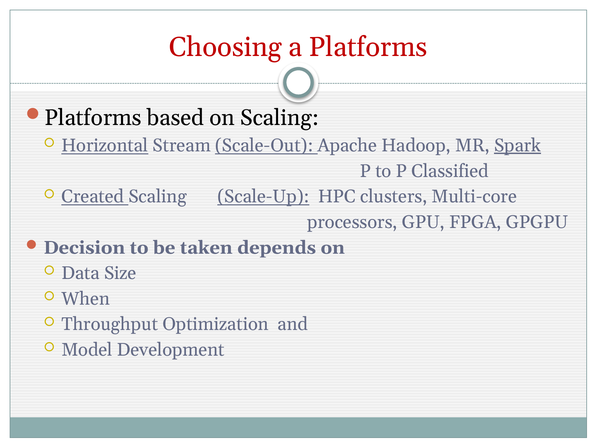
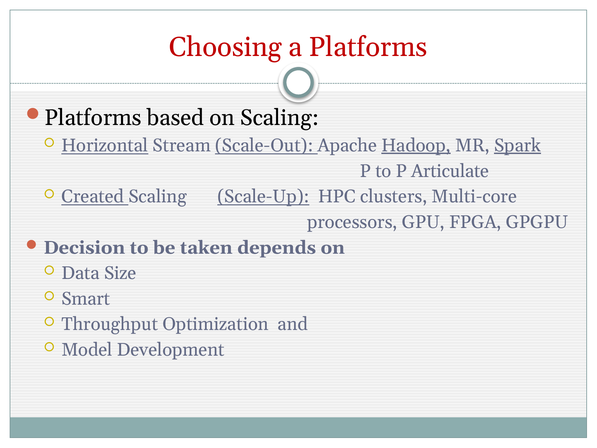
Hadoop underline: none -> present (416, 145)
Classified: Classified -> Articulate (450, 171)
When: When -> Smart (86, 299)
